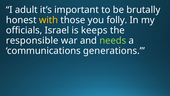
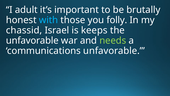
with colour: yellow -> light blue (49, 20)
officials: officials -> chassid (24, 30)
responsible: responsible -> unfavorable (32, 40)
communications generations: generations -> unfavorable (114, 51)
